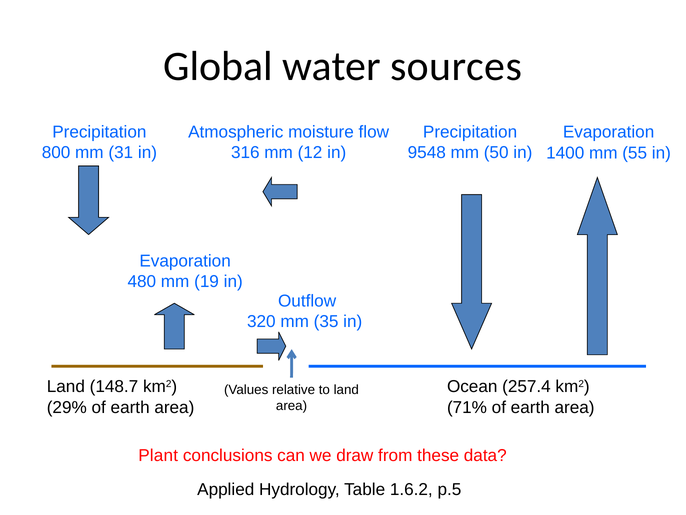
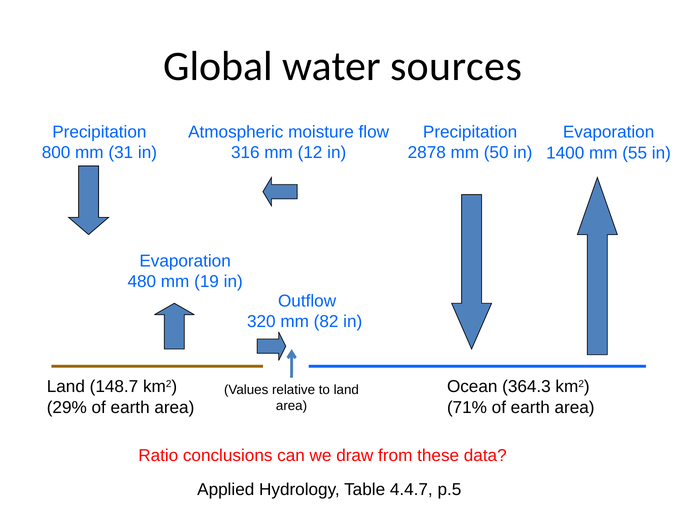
9548: 9548 -> 2878 (427, 153)
35: 35 -> 82 (326, 321)
257.4: 257.4 -> 364.3 (526, 386)
Plant: Plant -> Ratio (158, 455)
1.6.2: 1.6.2 -> 4.4.7 (411, 489)
